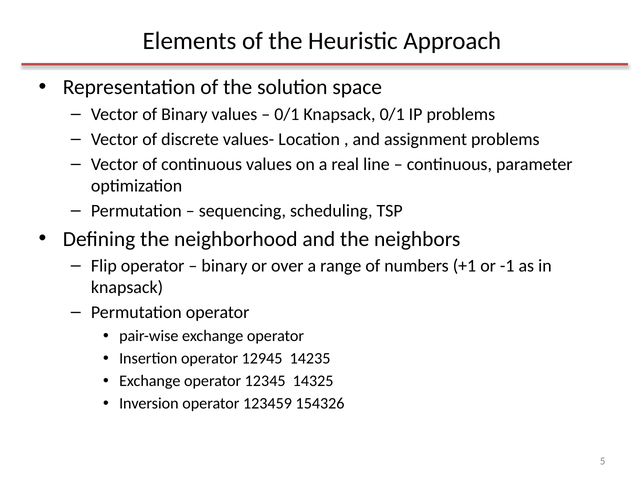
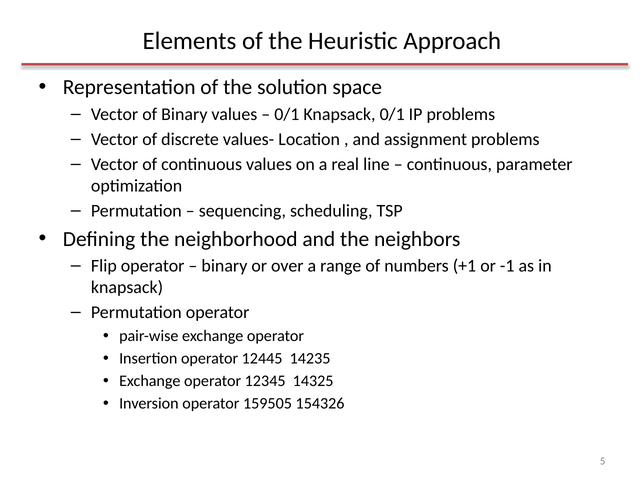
12945: 12945 -> 12445 (262, 359)
123459: 123459 -> 159505 (267, 404)
